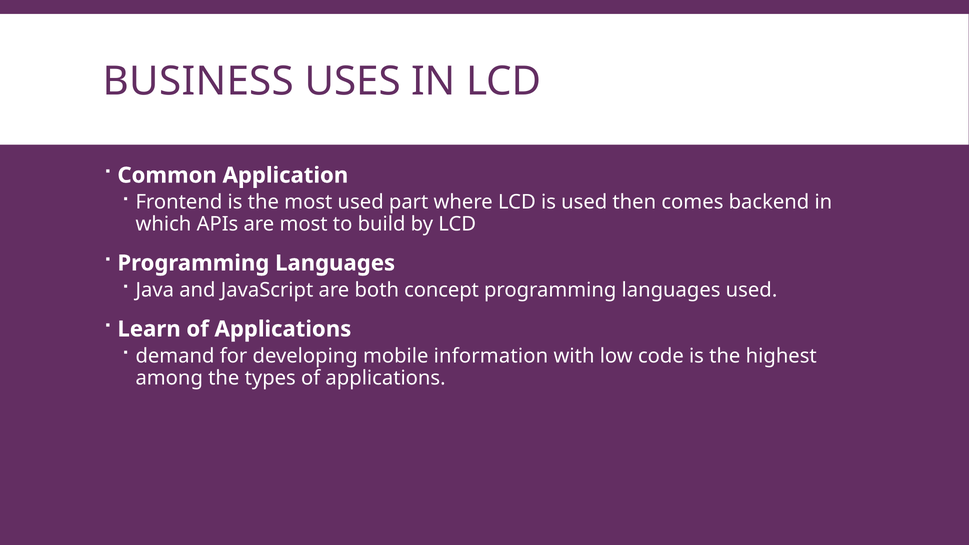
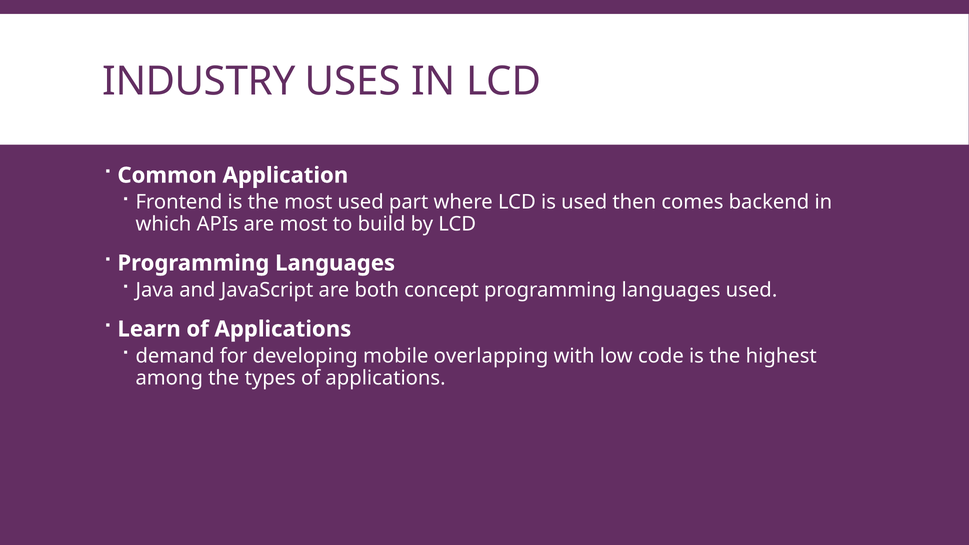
BUSINESS: BUSINESS -> INDUSTRY (199, 82)
information: information -> overlapping (491, 356)
